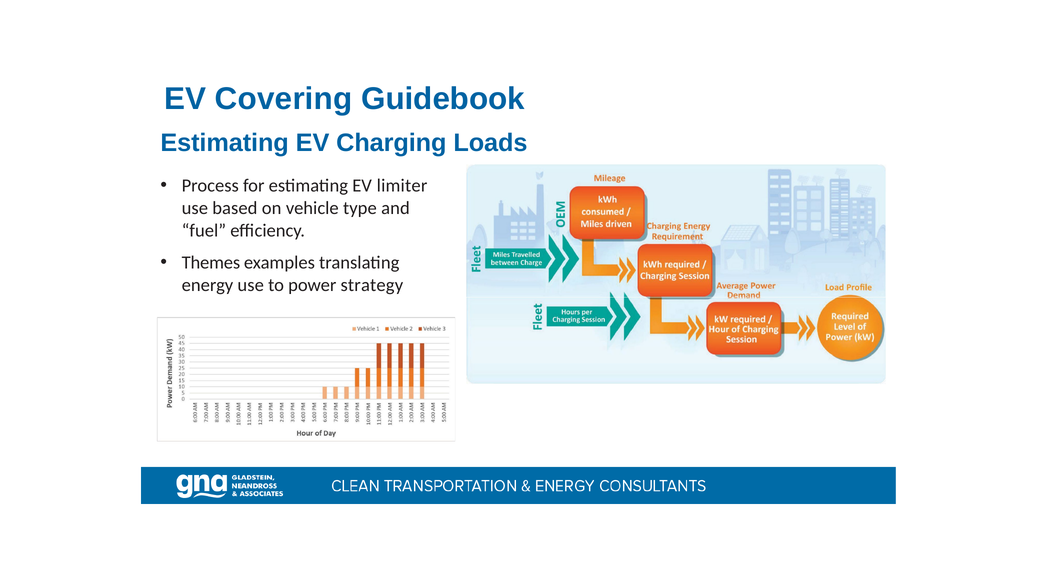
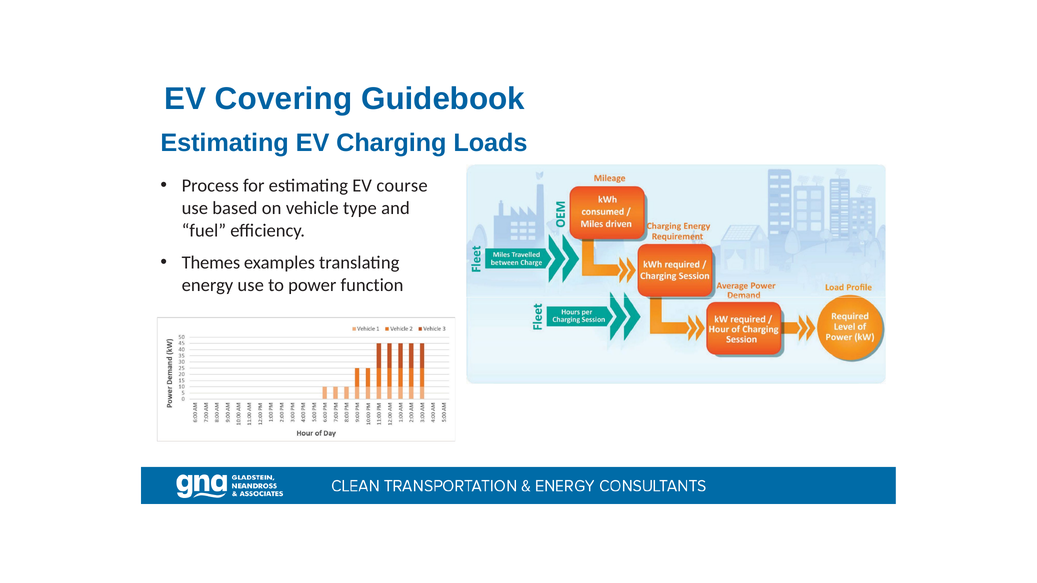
limiter: limiter -> course (402, 186)
strategy: strategy -> function (372, 285)
